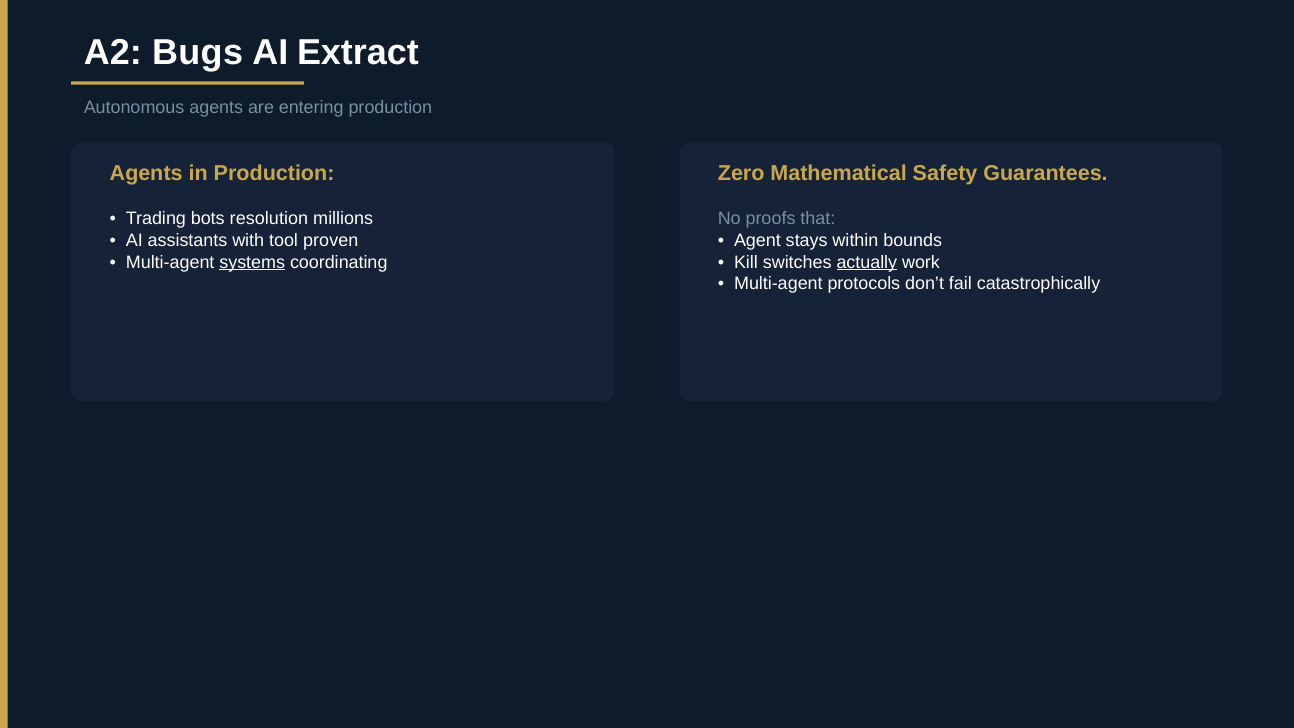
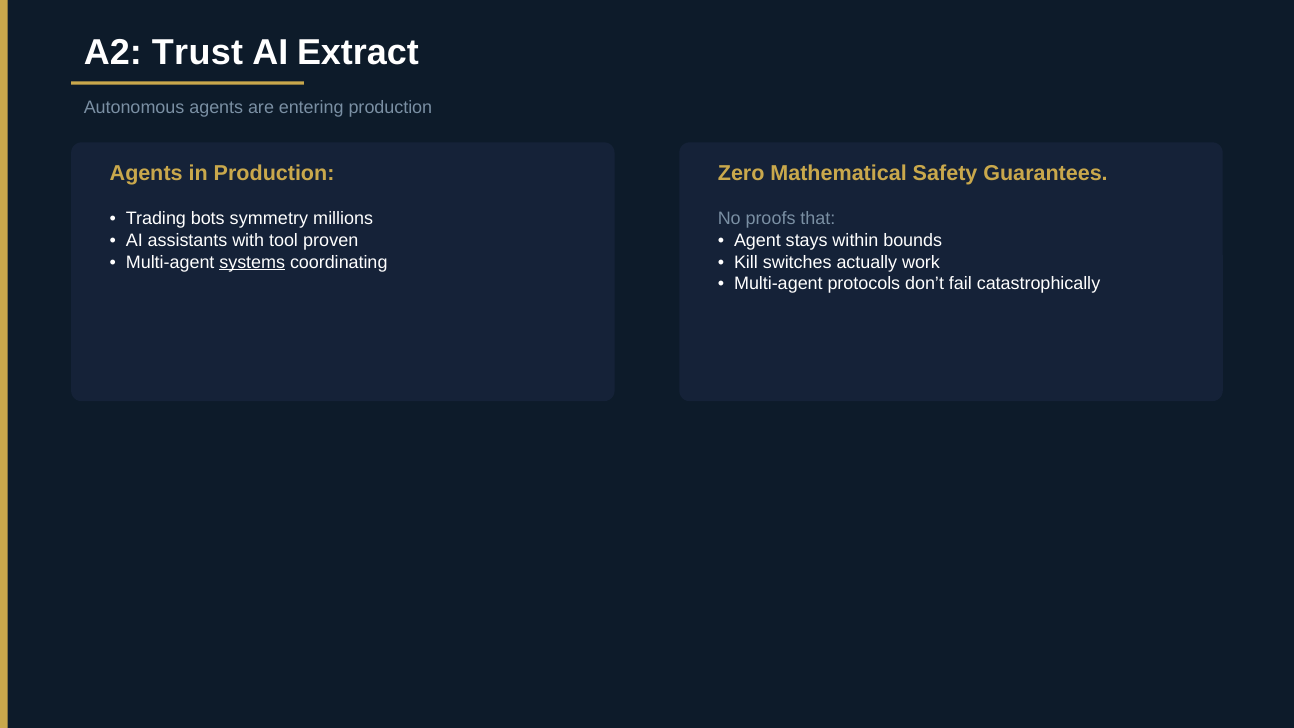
Bugs: Bugs -> Trust (198, 53)
resolution: resolution -> symmetry (269, 219)
actually underline: present -> none (867, 262)
